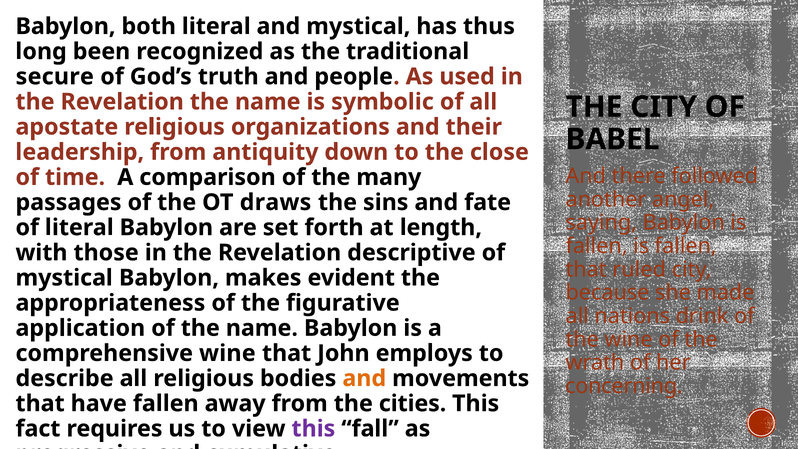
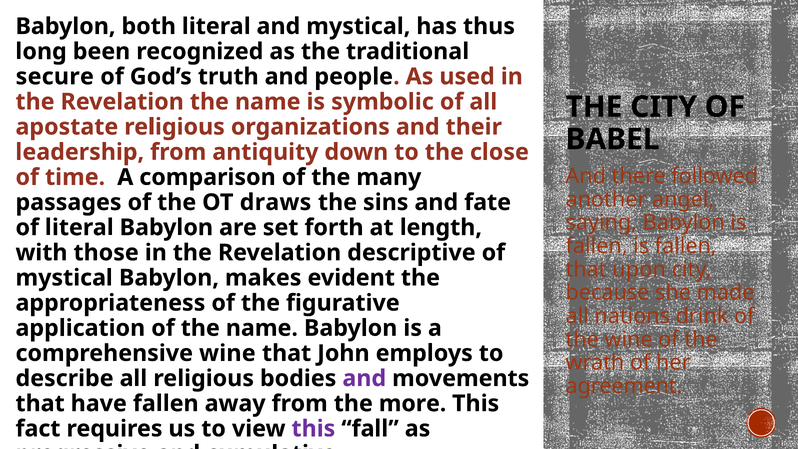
ruled: ruled -> upon (639, 269)
and colour: orange -> purple (364, 378)
concerning: concerning -> agreement (624, 386)
cities: cities -> more (413, 403)
